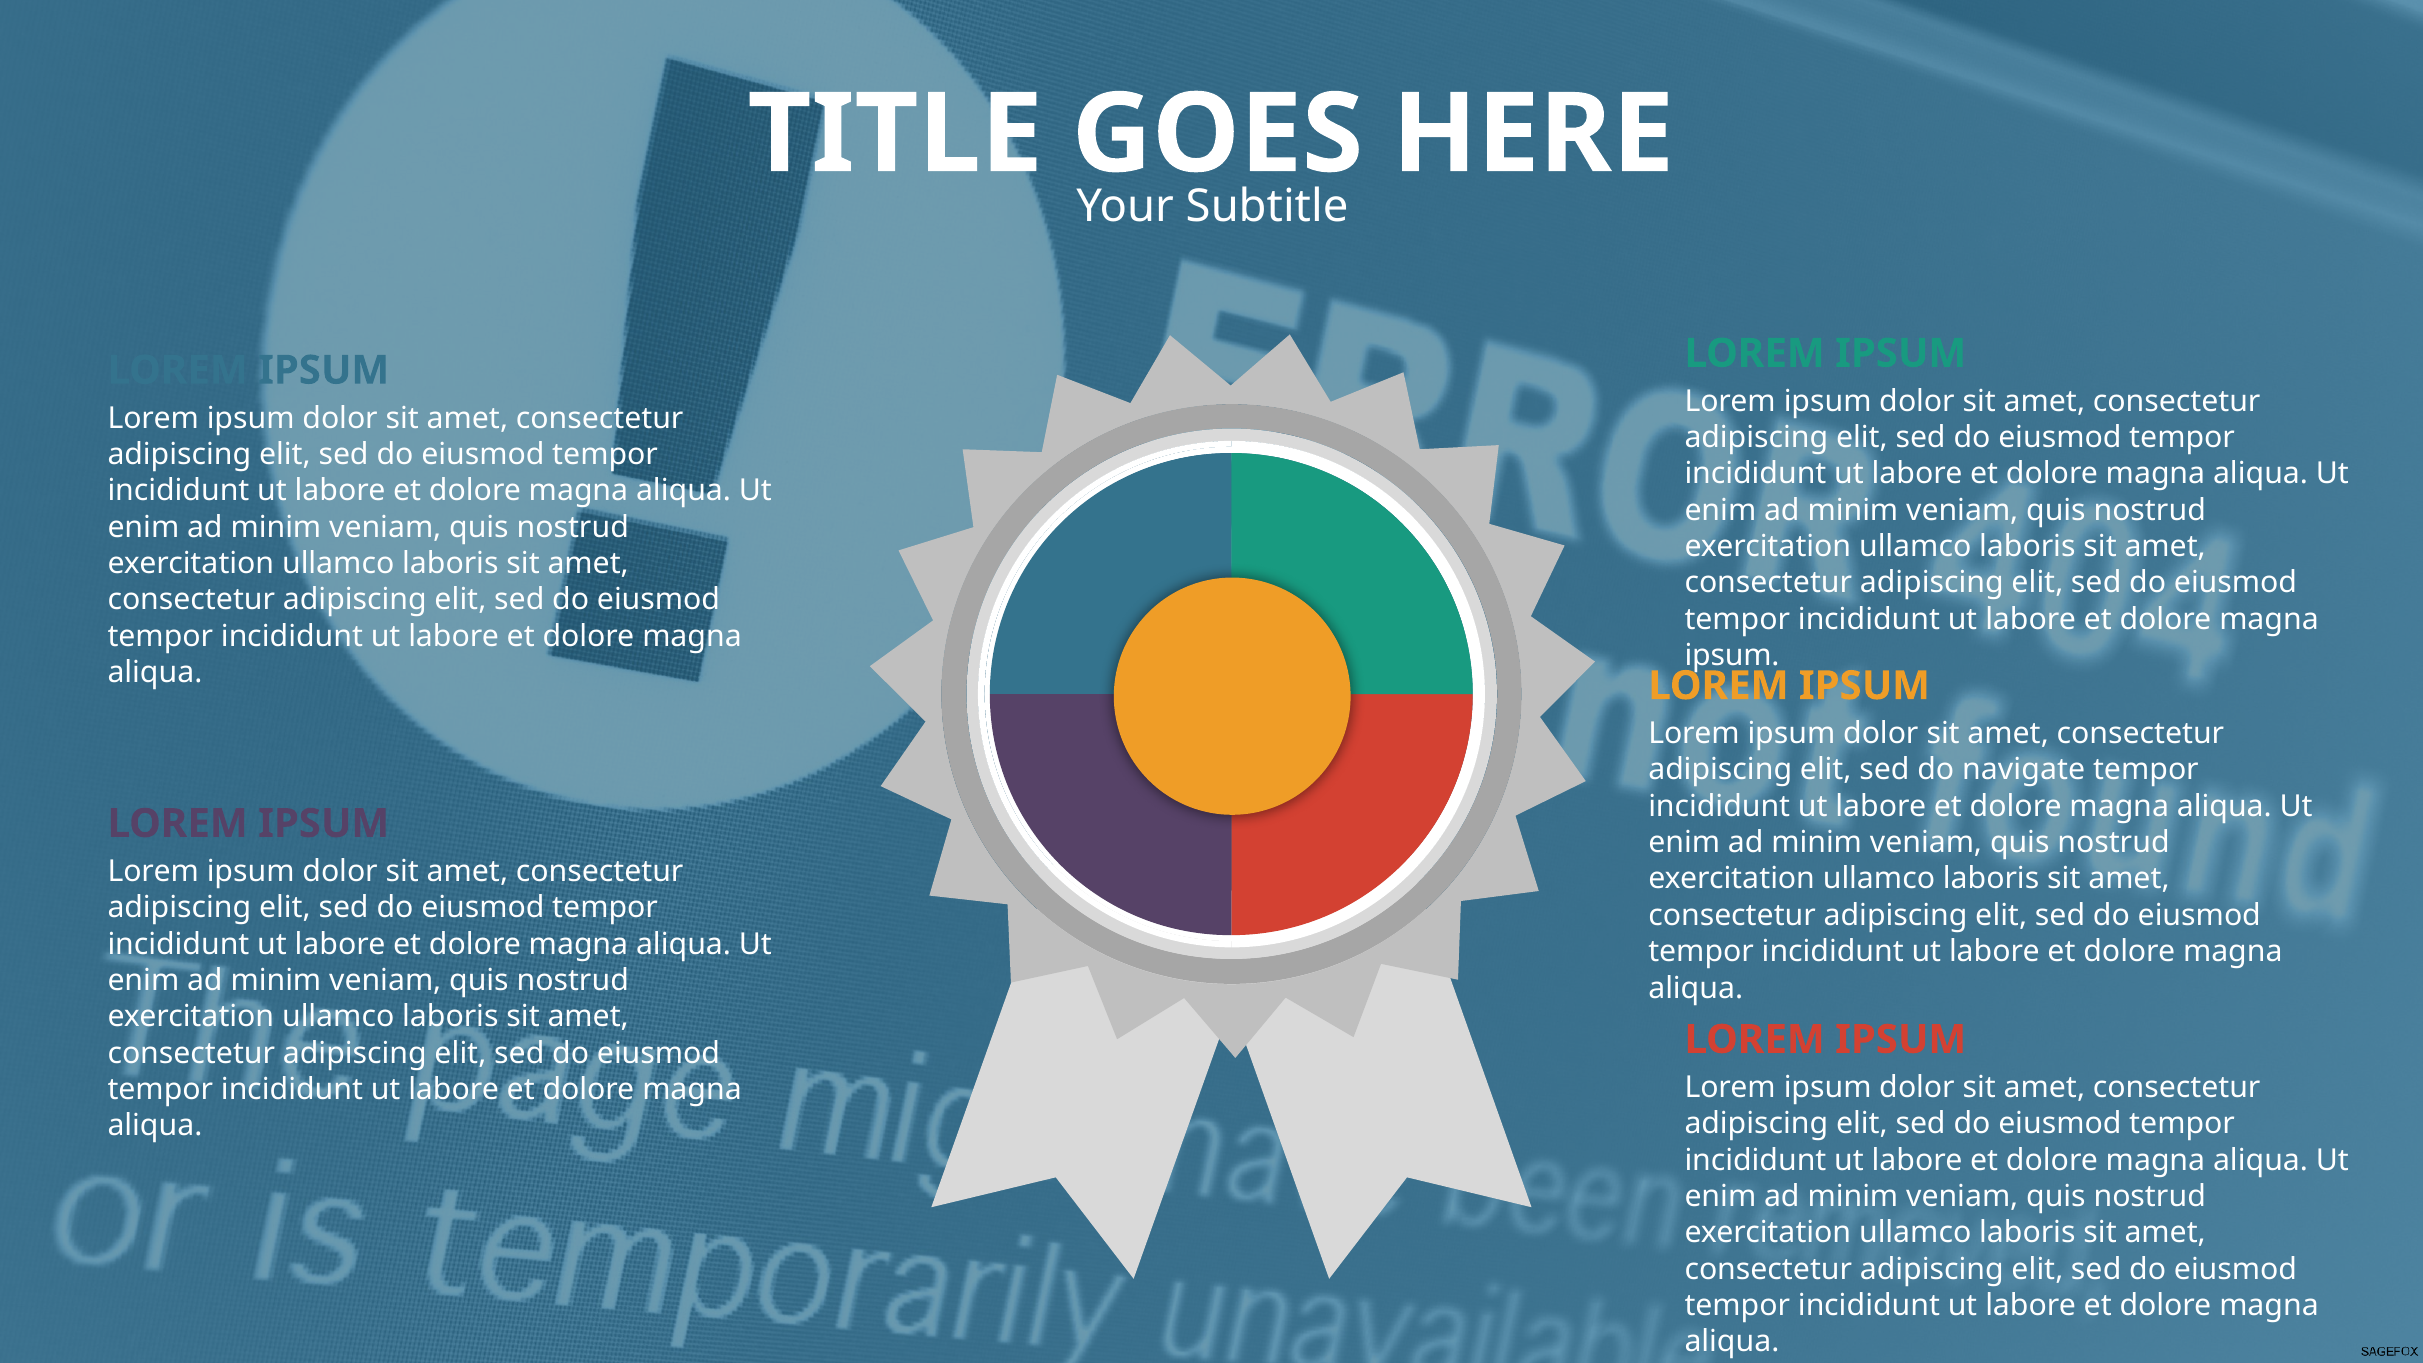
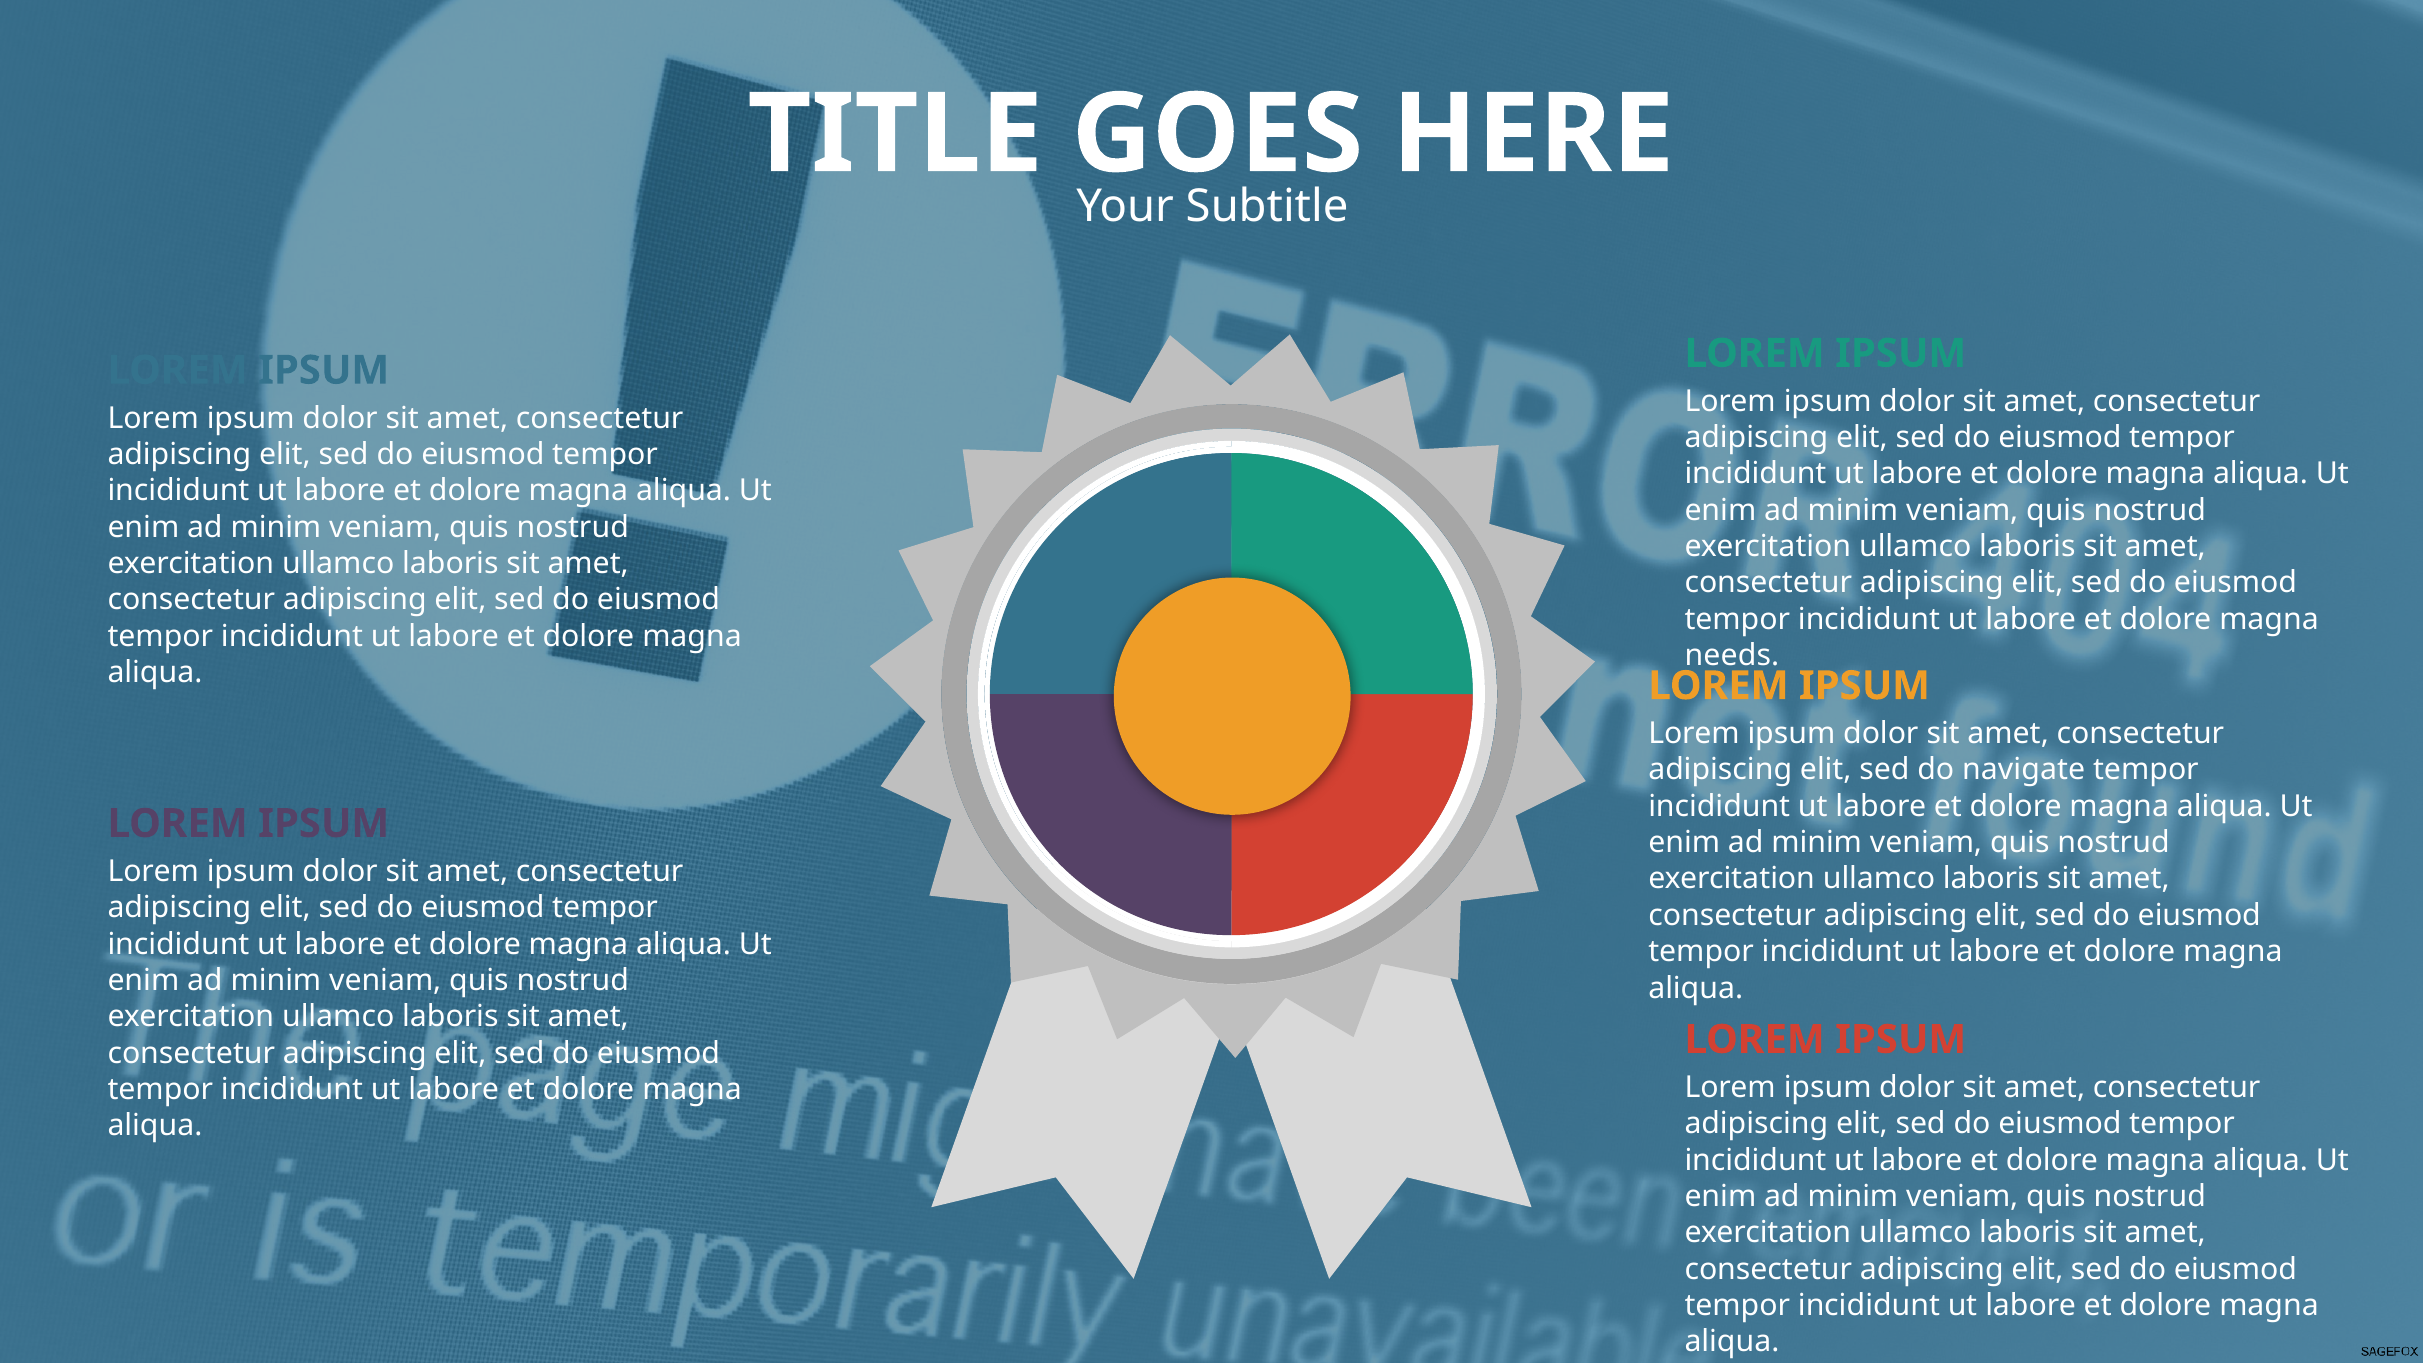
ipsum: ipsum -> needs (1732, 656)
